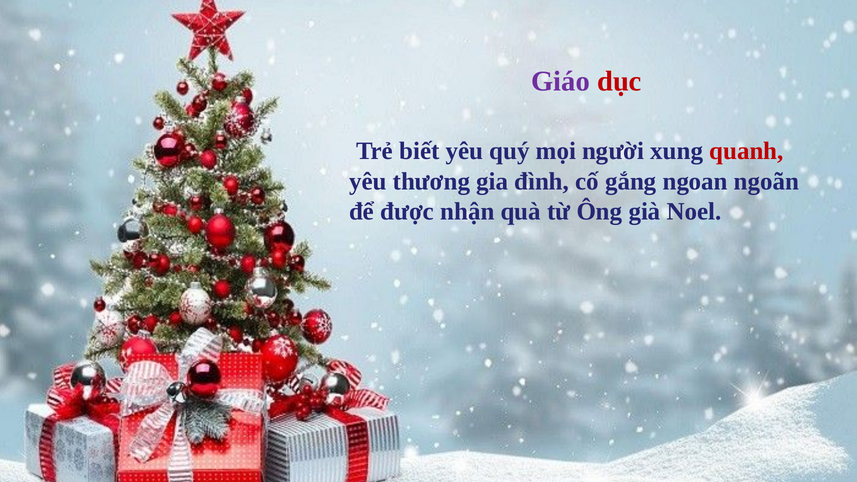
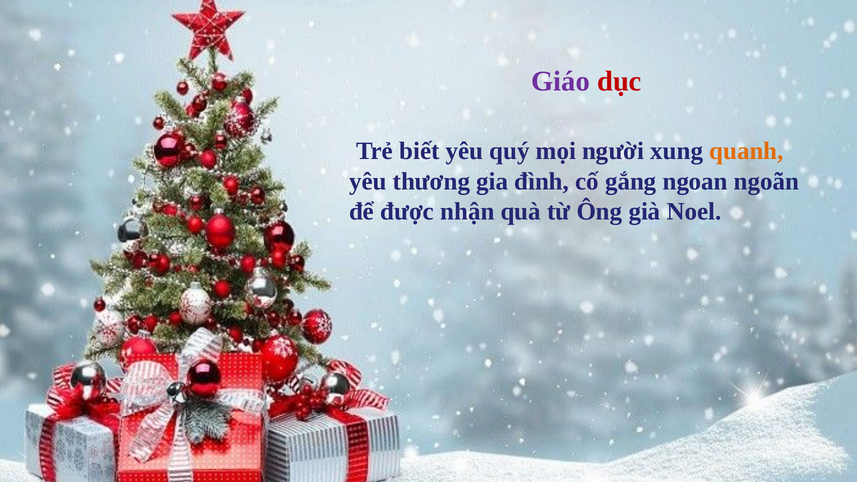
quanh colour: red -> orange (746, 151)
